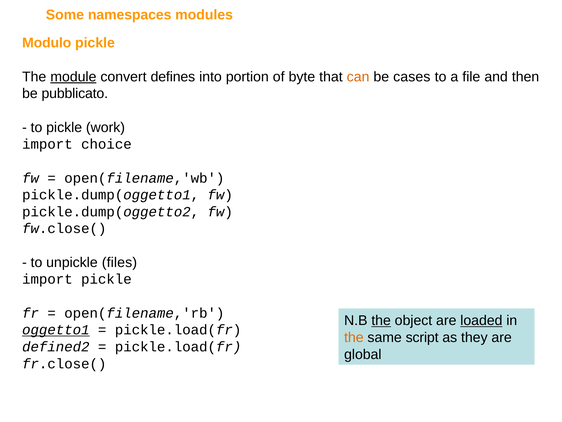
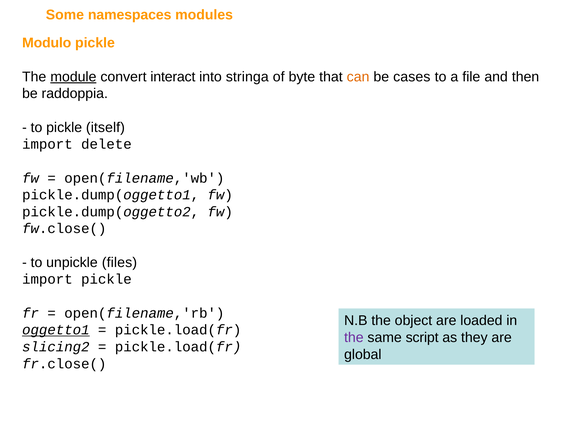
defines: defines -> interact (173, 77)
portion: portion -> stringa (247, 77)
pubblicato: pubblicato -> raddoppia (75, 94)
work: work -> itself (105, 127)
choice: choice -> delete (106, 144)
the underline: present -> none (381, 320)
loaded underline: present -> none (481, 320)
the colour: orange -> purple (354, 337)
defined2: defined2 -> slicing2 (56, 346)
